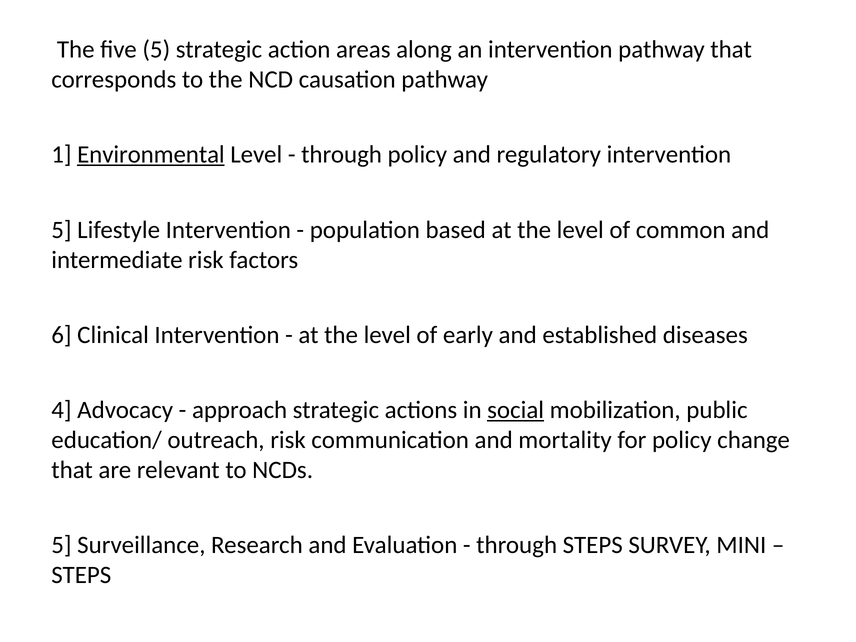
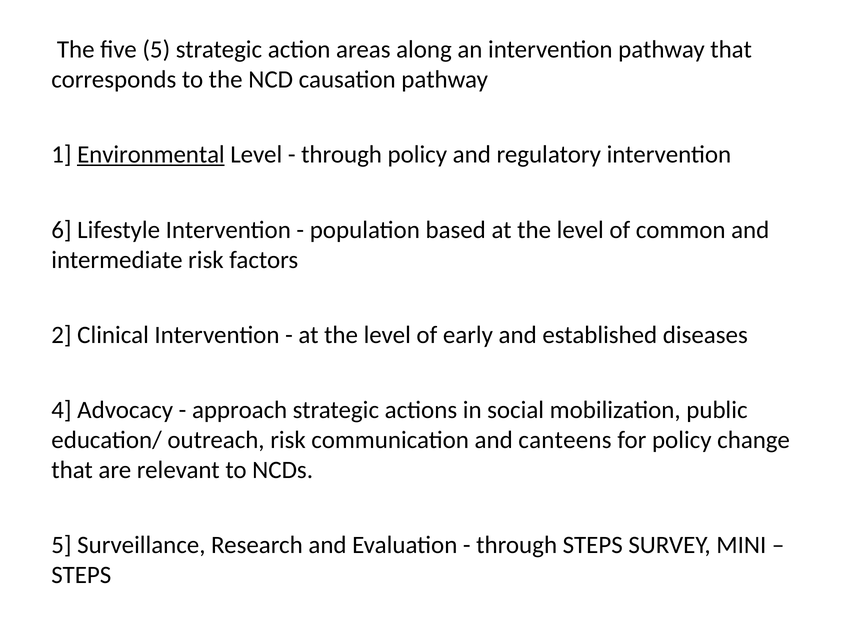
5: 5 -> 6 (61, 230)
6: 6 -> 2 (61, 335)
social underline: present -> none (516, 410)
mortality: mortality -> canteens (565, 440)
